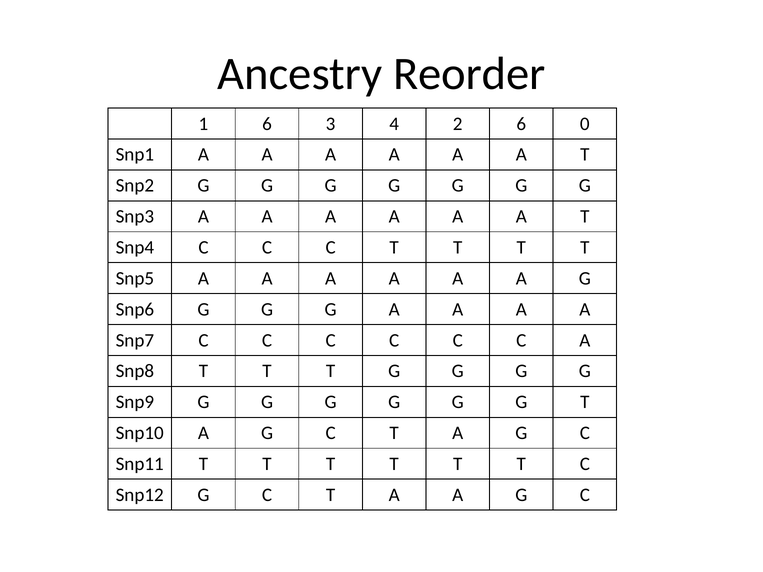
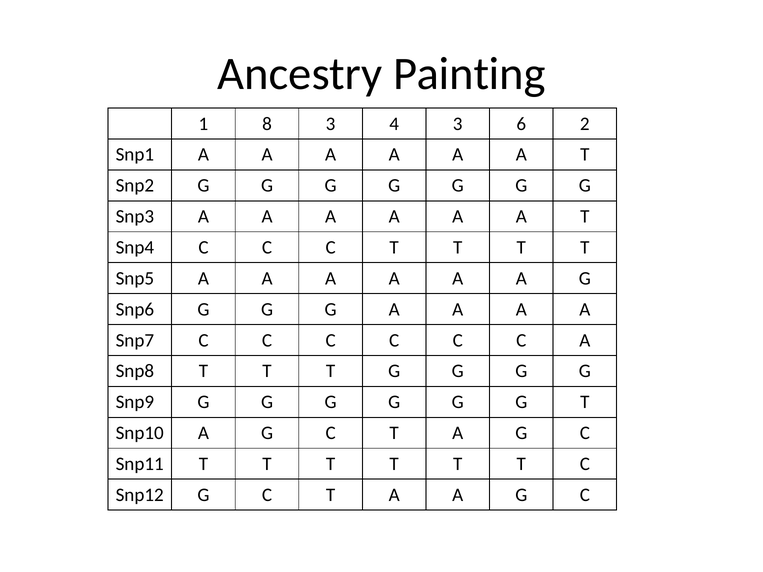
Reorder: Reorder -> Painting (469, 74)
1 6: 6 -> 8 (267, 124)
4 2: 2 -> 3 (458, 124)
0: 0 -> 2 (585, 124)
